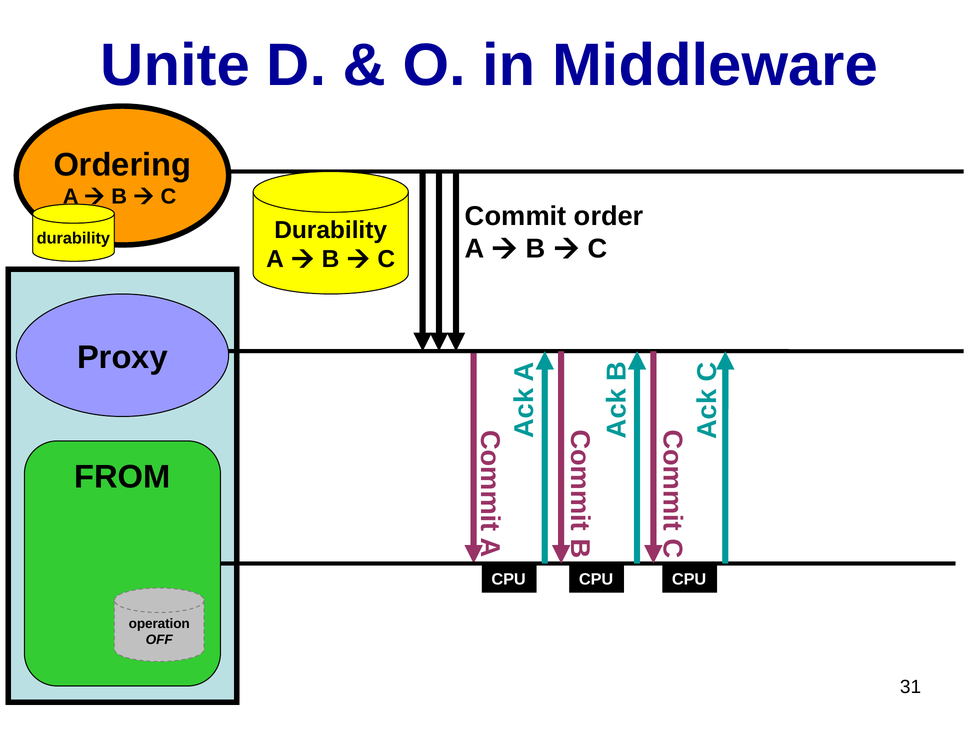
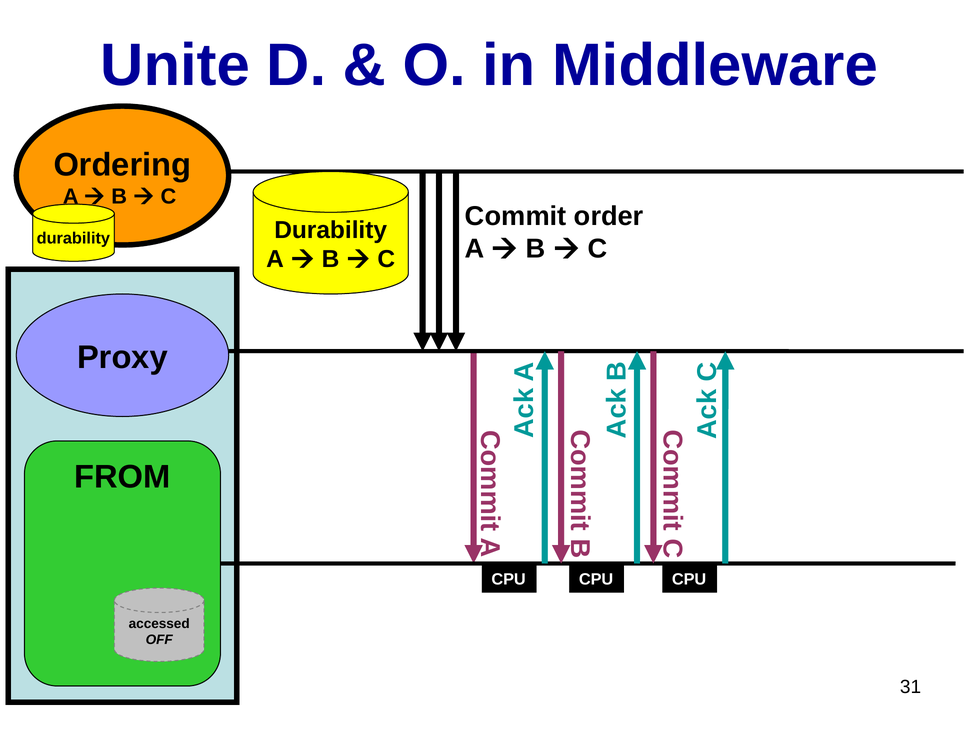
operation: operation -> accessed (159, 624)
